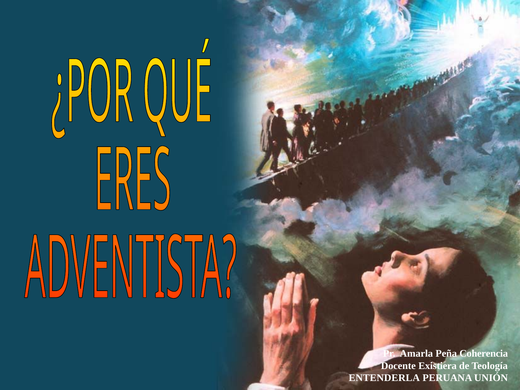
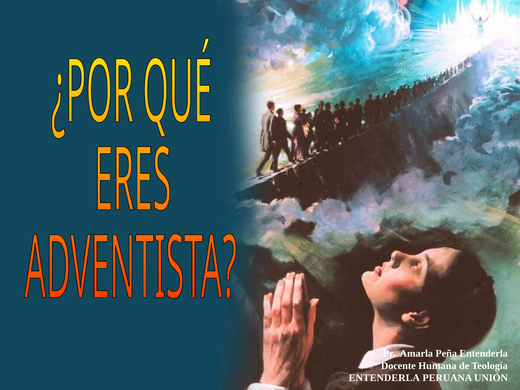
Peña Coherencia: Coherencia -> Entenderla (484, 354)
Existiera: Existiera -> Humana (437, 366)
